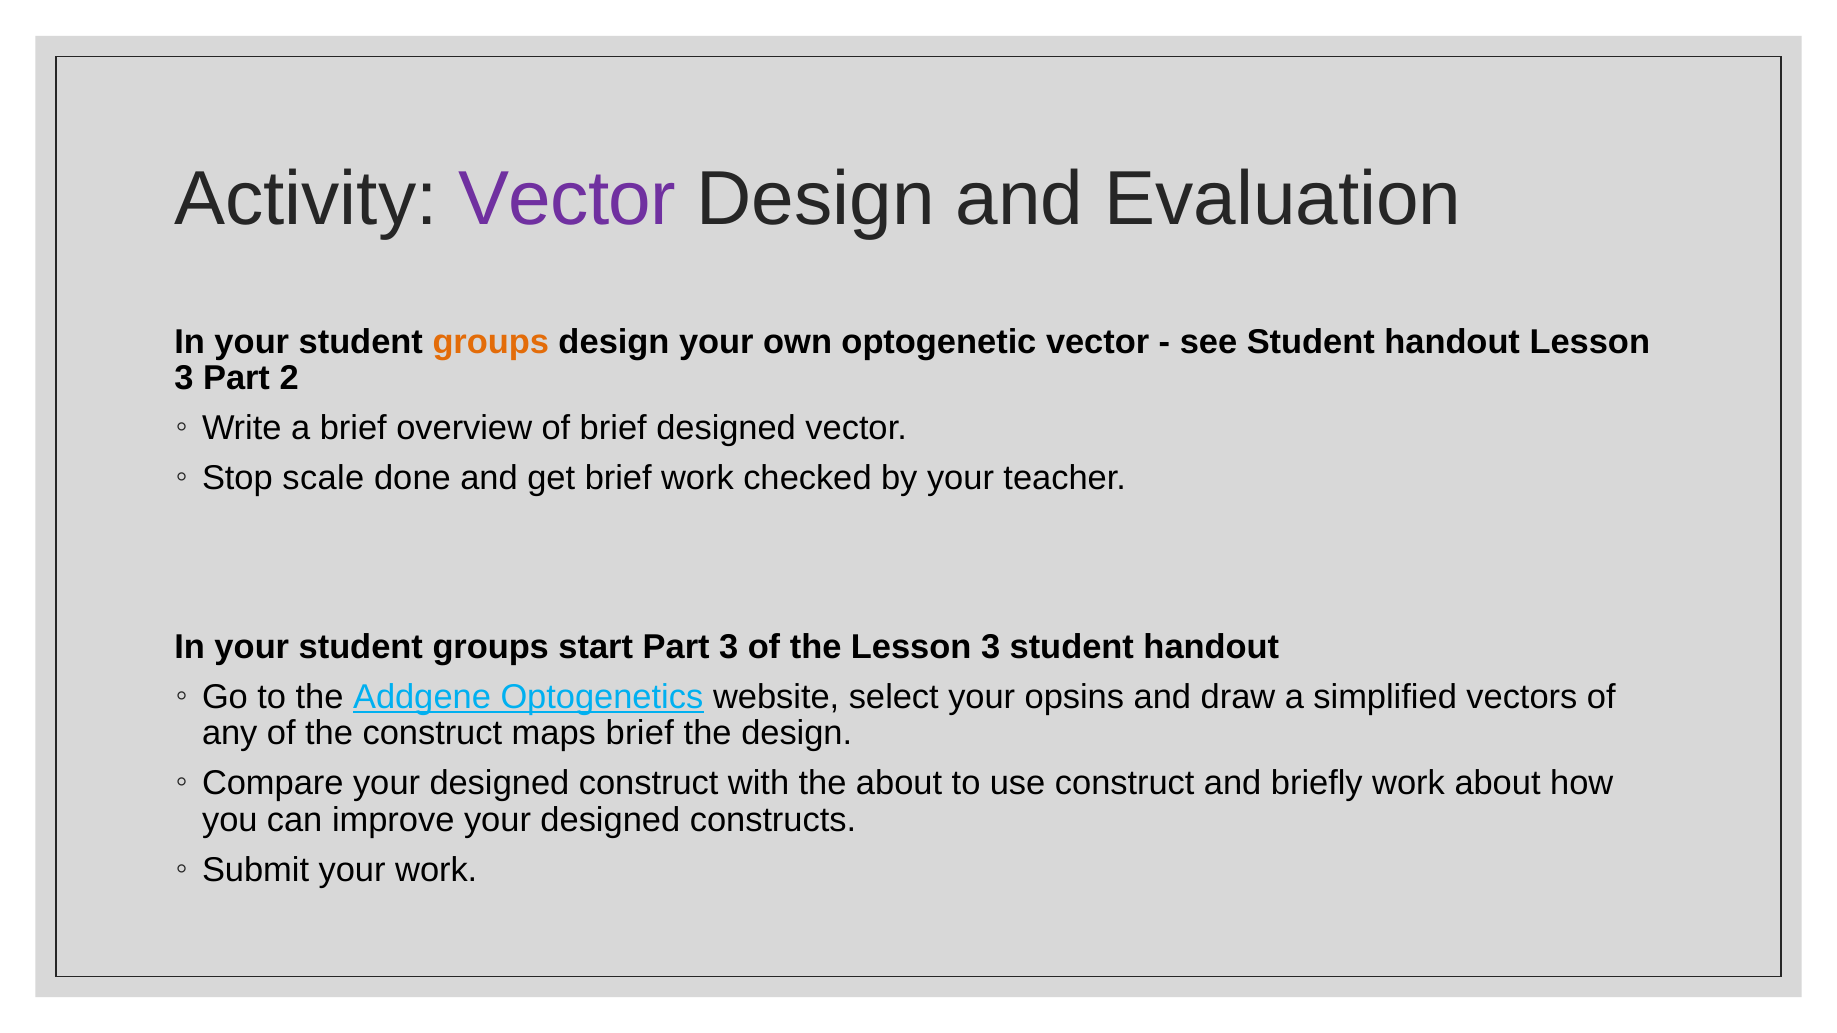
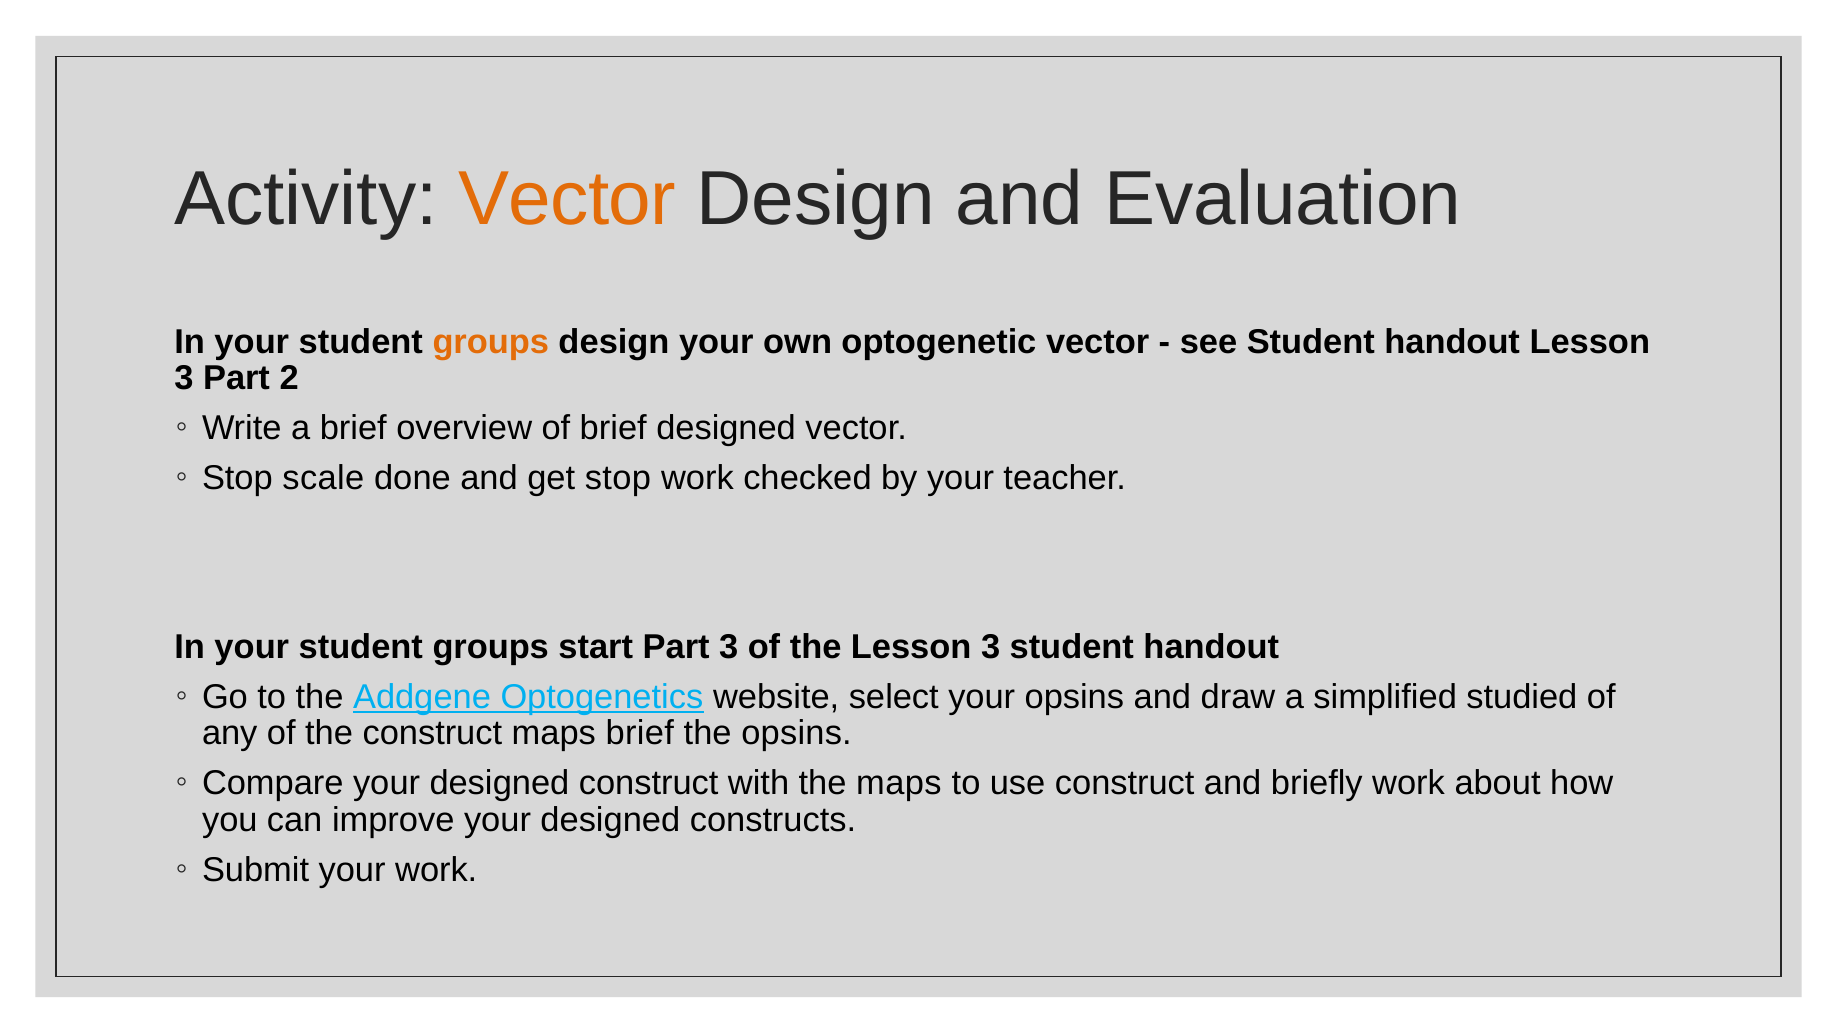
Vector colour: purple -> orange (567, 200)
get brief: brief -> stop (618, 478)
vectors: vectors -> studied (1522, 697)
the design: design -> opsins (797, 733)
the about: about -> maps (899, 784)
